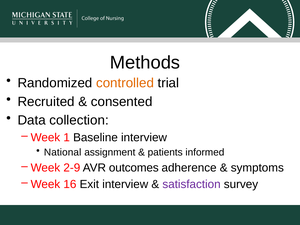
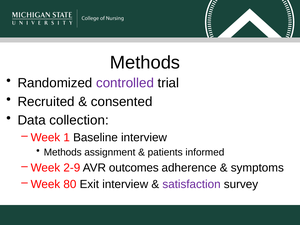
controlled colour: orange -> purple (125, 83)
National: National -> Methods (63, 152)
16: 16 -> 80 (70, 184)
